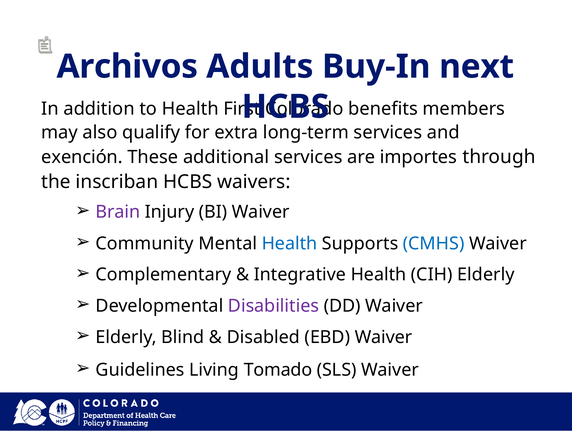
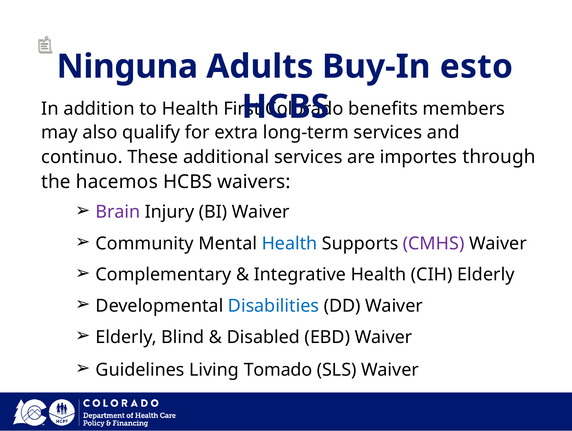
Archivos: Archivos -> Ninguna (127, 66)
next: next -> esto (476, 66)
exención: exención -> continuo (82, 157)
inscriban: inscriban -> hacemos (117, 181)
CMHS colour: blue -> purple (434, 243)
Disabilities colour: purple -> blue (274, 305)
